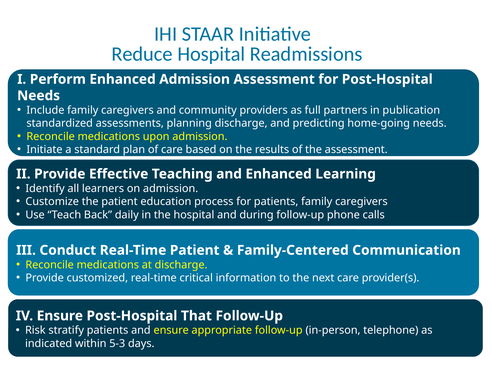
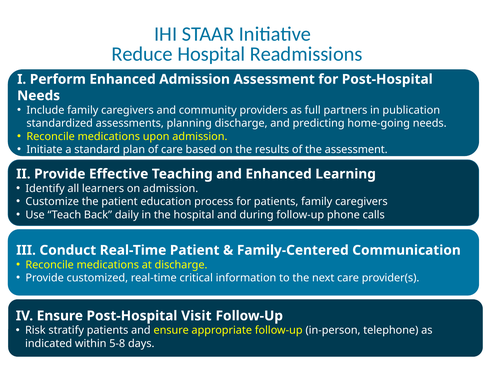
That: That -> Visit (196, 315)
5-3: 5-3 -> 5-8 (117, 343)
